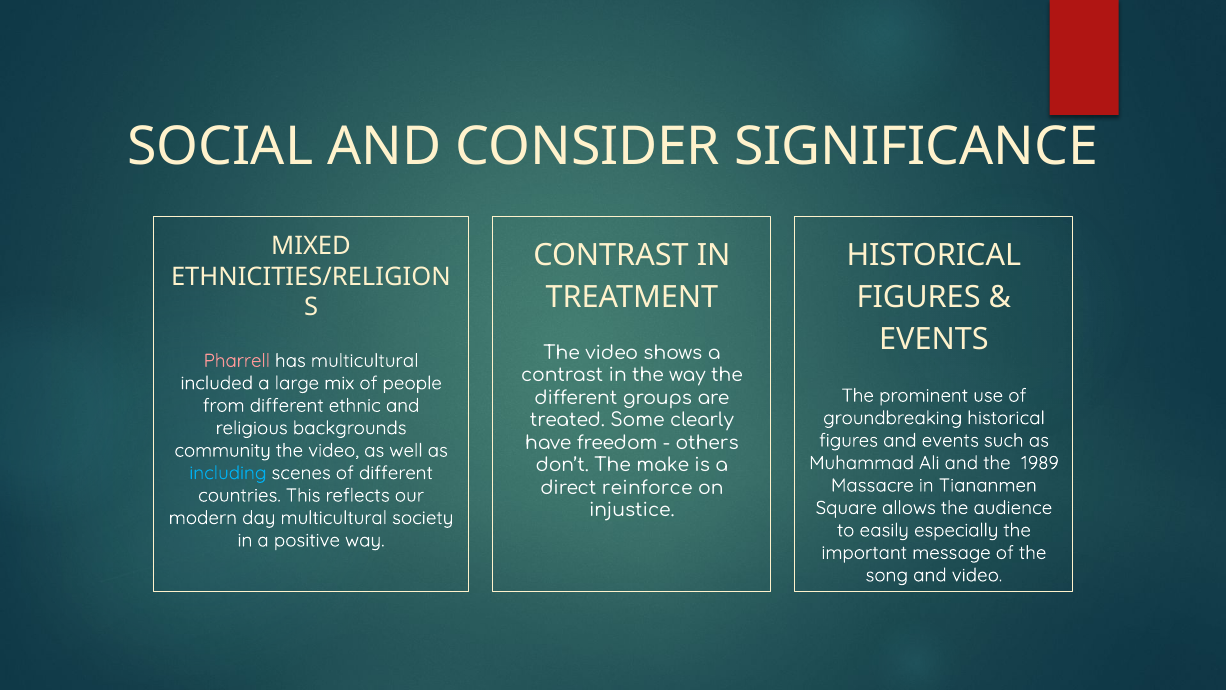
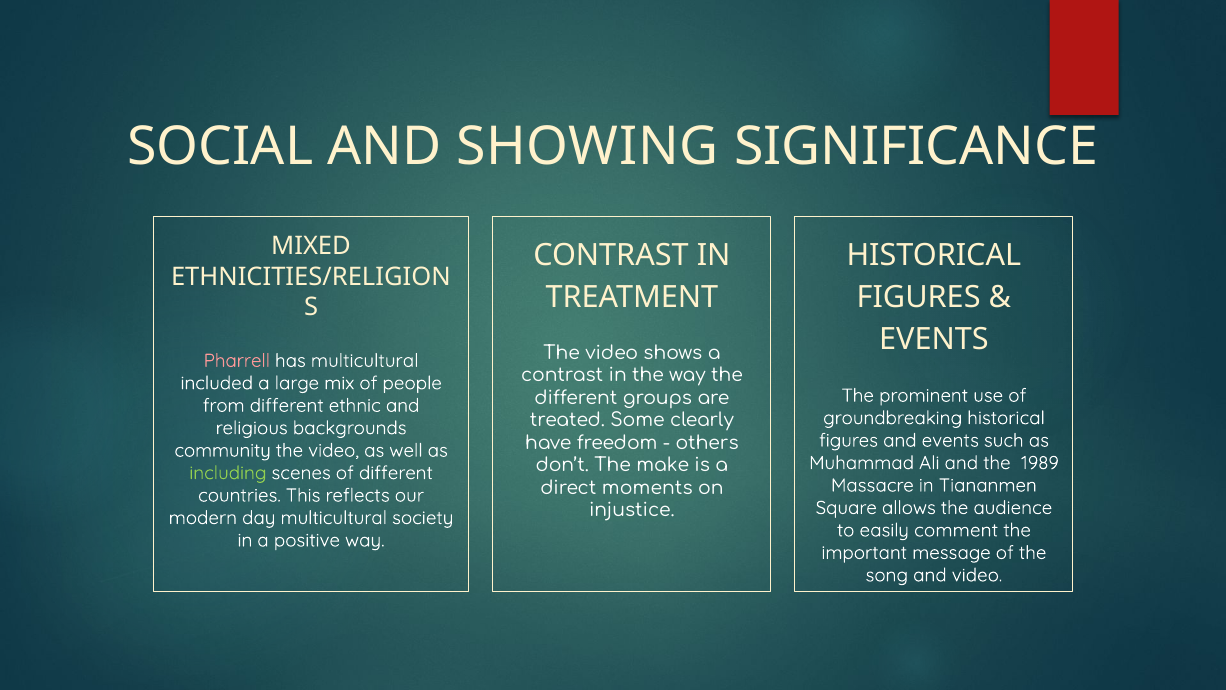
CONSIDER: CONSIDER -> SHOWING (587, 147)
including colour: light blue -> light green (228, 473)
reinforce: reinforce -> moments (647, 488)
especially: especially -> comment (956, 530)
